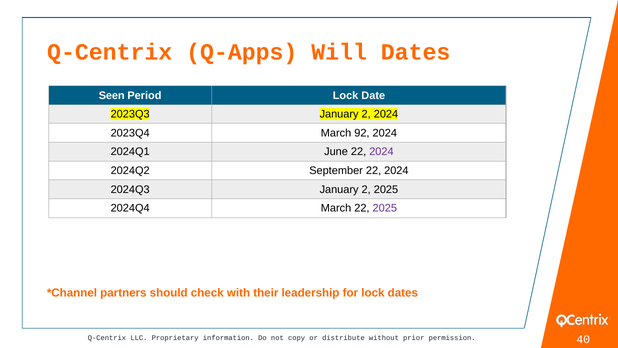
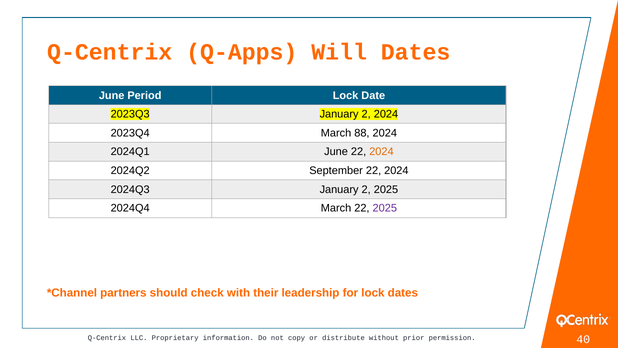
Seen: Seen -> June (112, 95)
92: 92 -> 88 (362, 133)
2024 colour: purple -> orange (381, 152)
